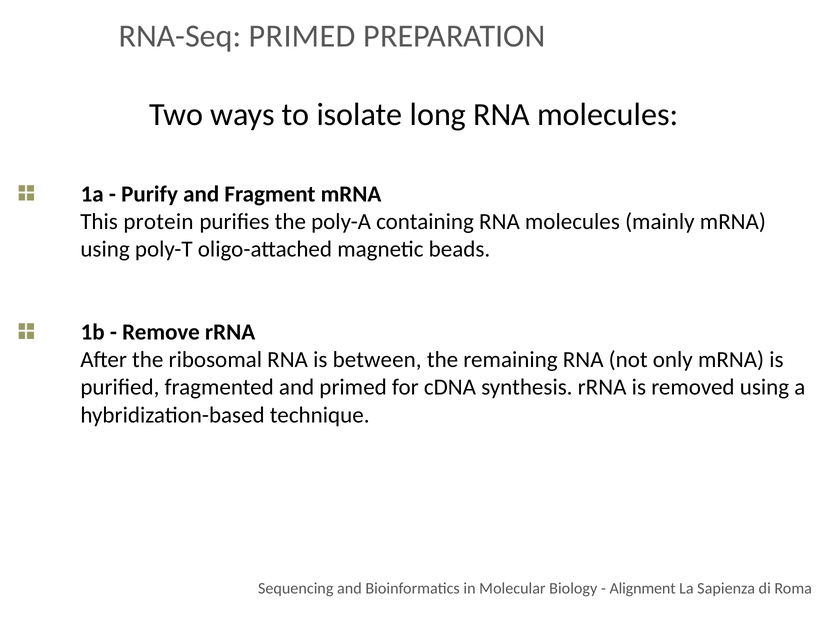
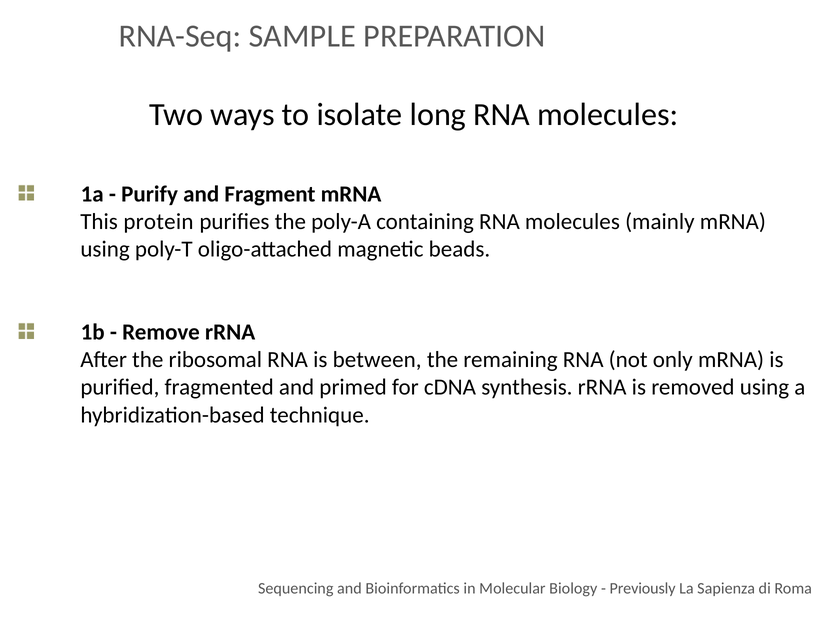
RNA-Seq PRIMED: PRIMED -> SAMPLE (302, 36)
Alignment: Alignment -> Previously (643, 588)
